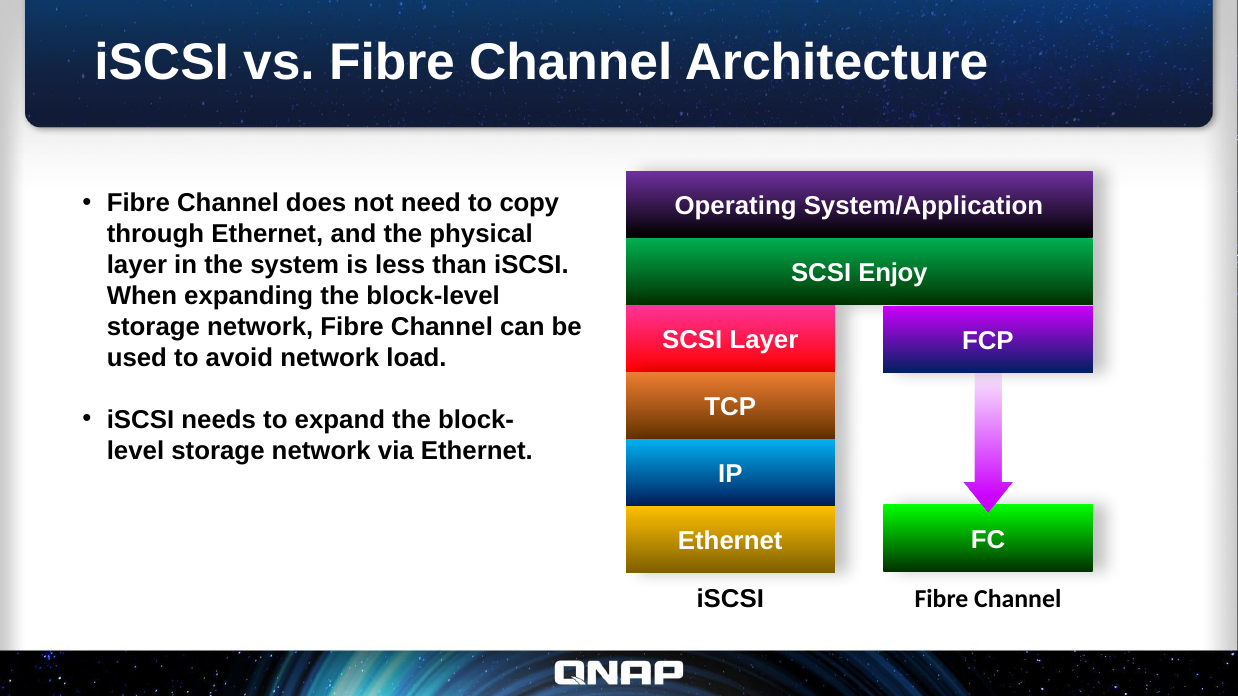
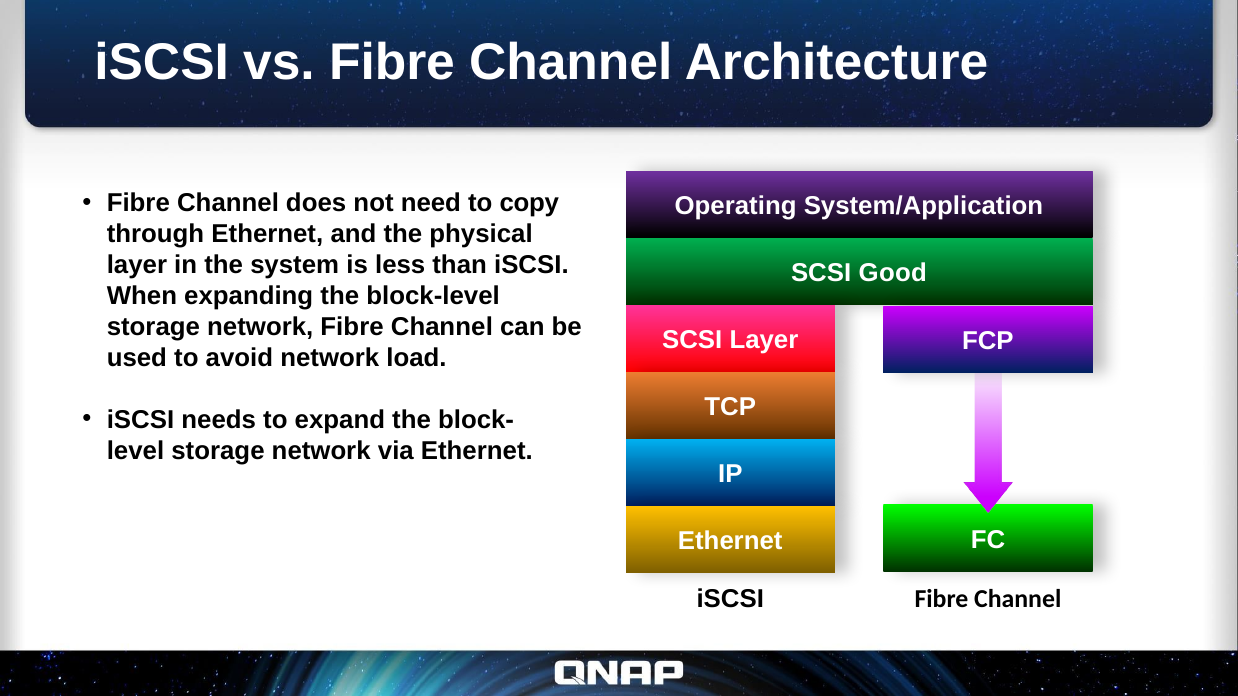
Enjoy: Enjoy -> Good (893, 273)
